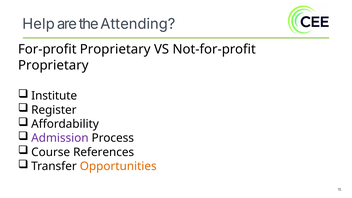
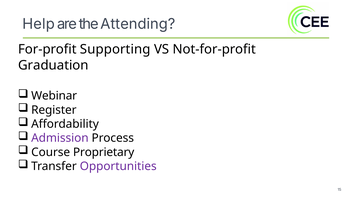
For-profit Proprietary: Proprietary -> Supporting (115, 49)
Proprietary: Proprietary -> Graduation (53, 65)
Institute: Institute -> Webinar (54, 96)
References: References -> Proprietary (104, 152)
Opportunities colour: orange -> purple (118, 166)
